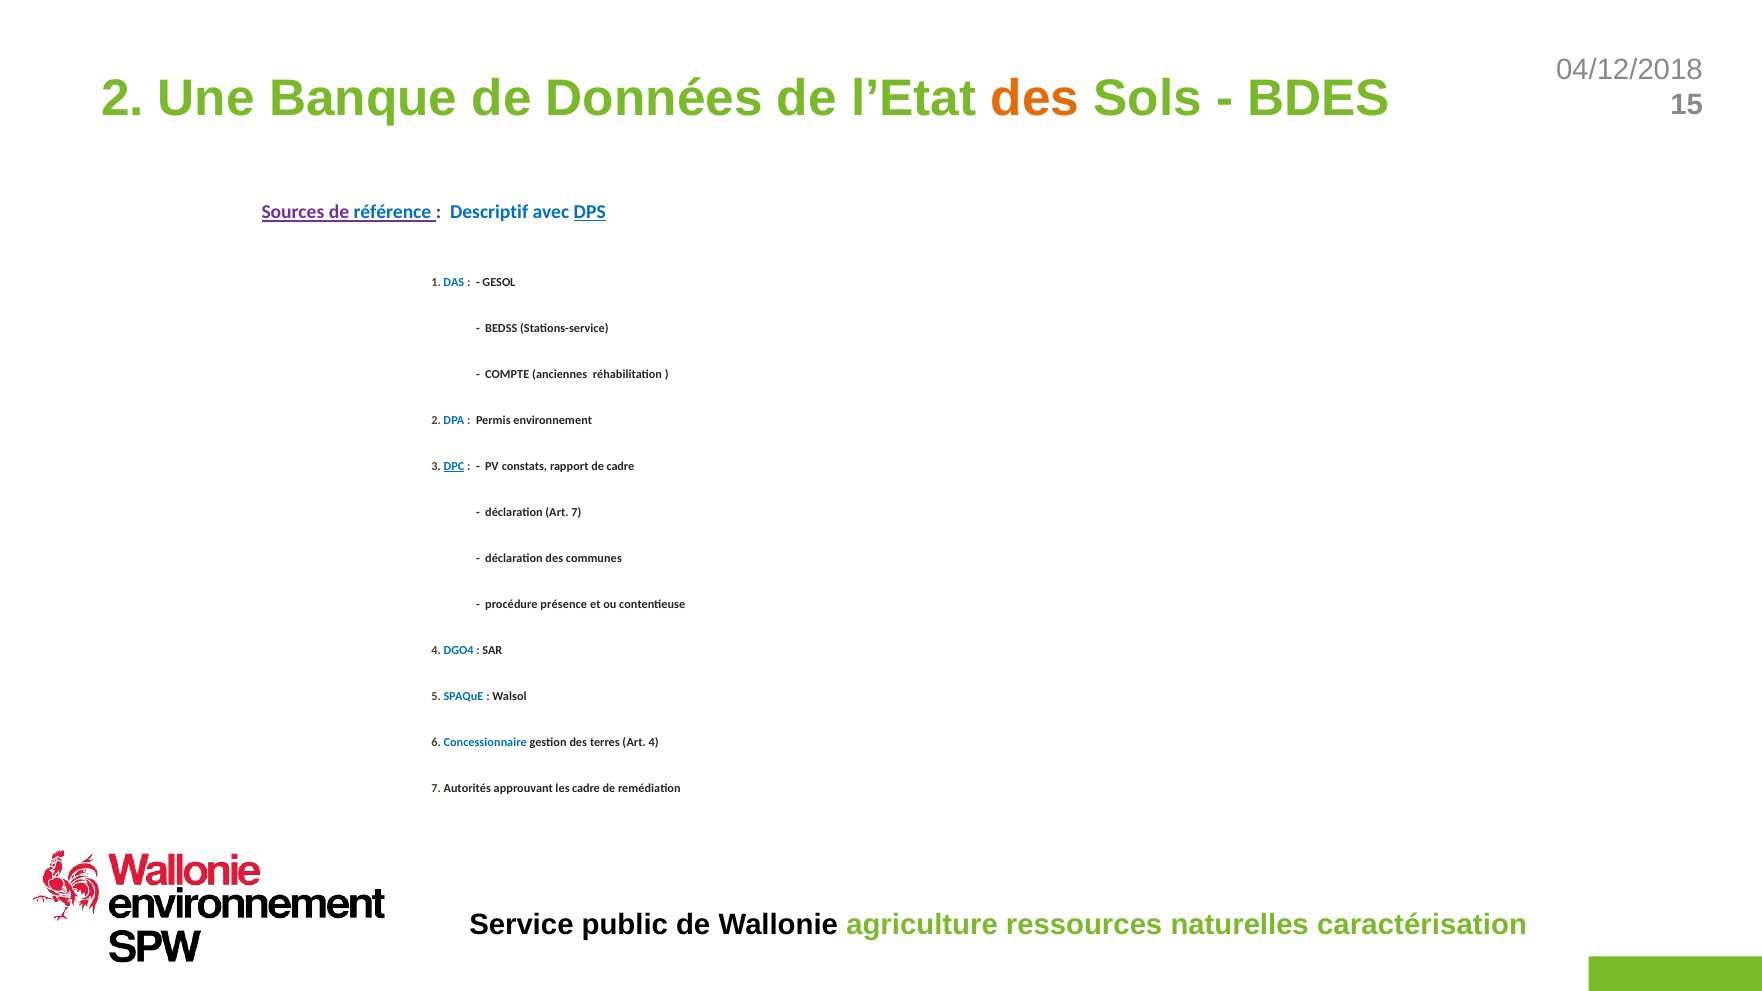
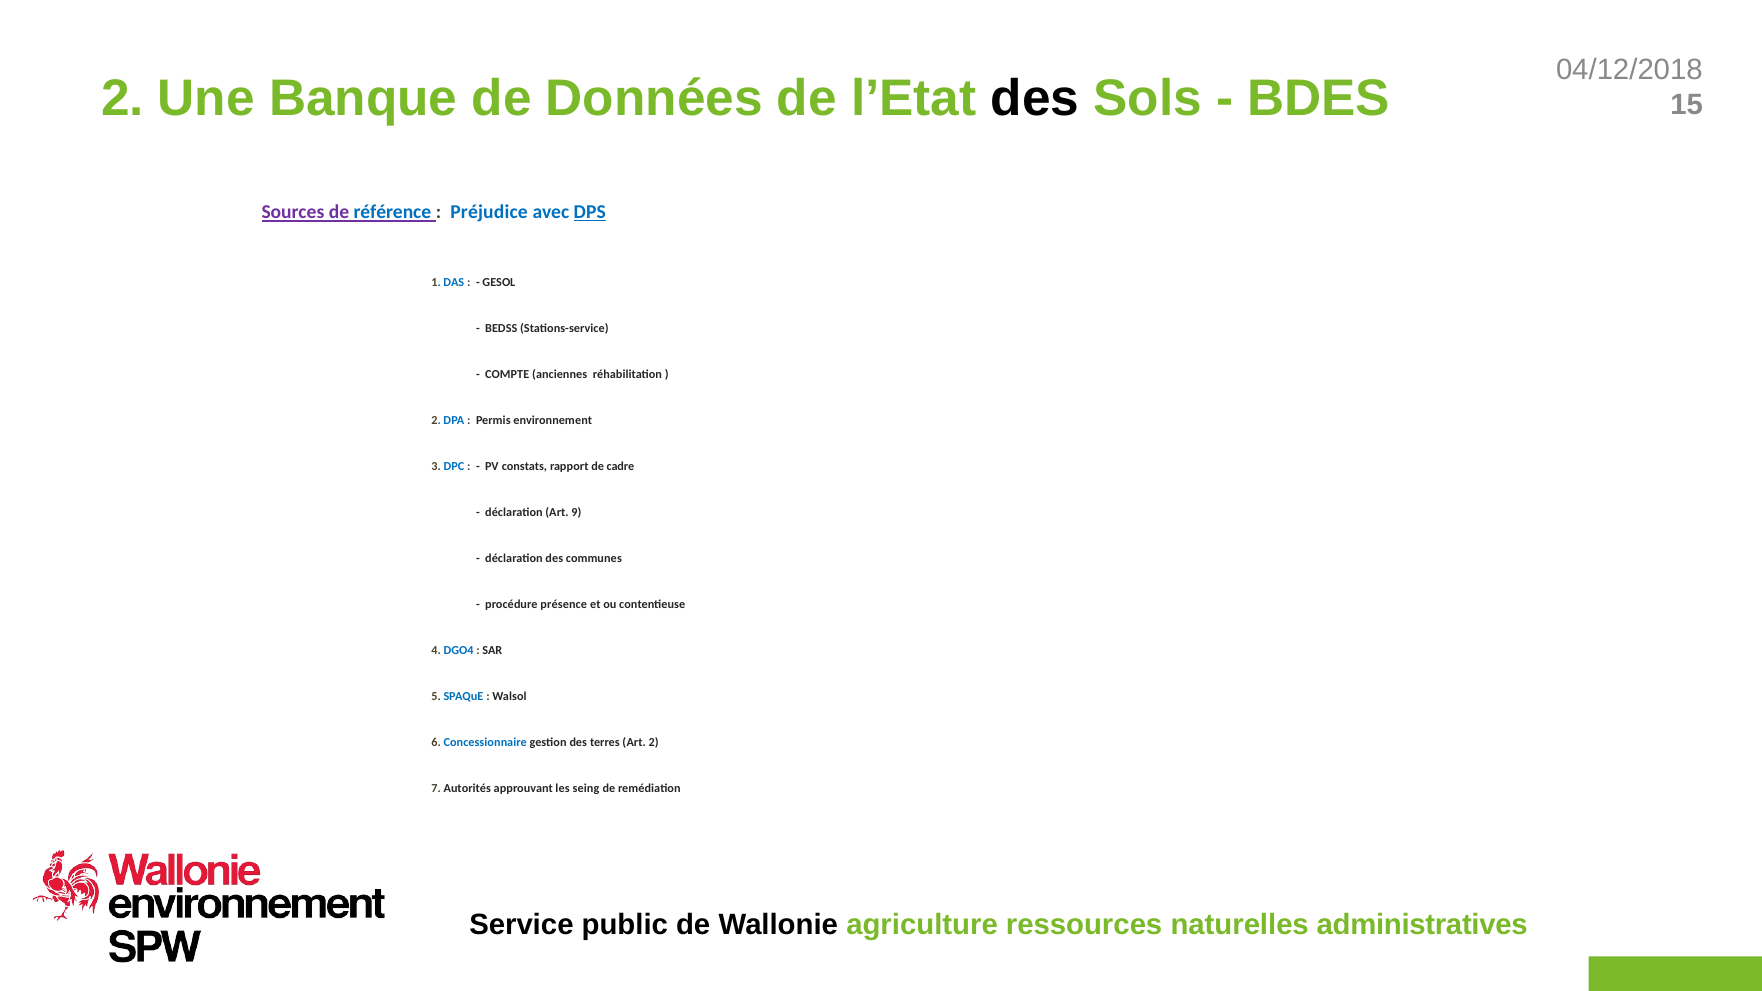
des colour: orange -> black (1035, 99)
Descriptif: Descriptif -> Préjudice (489, 212)
DPC underline: present -> none (454, 466)
Art 7: 7 -> 9 (576, 512)
Art 4: 4 -> 2 (654, 742)
les cadre: cadre -> seing (586, 788)
caractérisation: caractérisation -> administratives (1422, 925)
